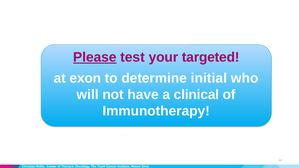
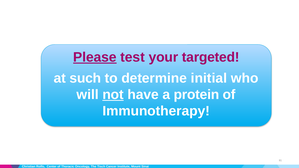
exon: exon -> such (85, 78)
not underline: none -> present (113, 95)
clinical: clinical -> protein (196, 95)
